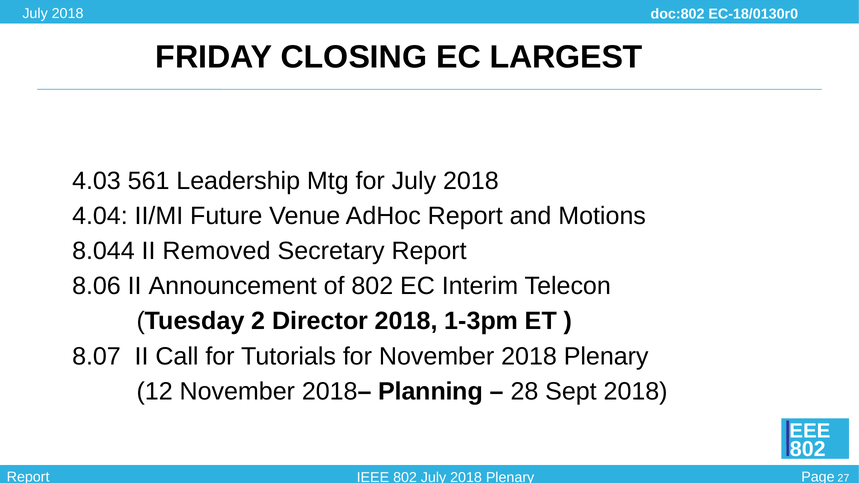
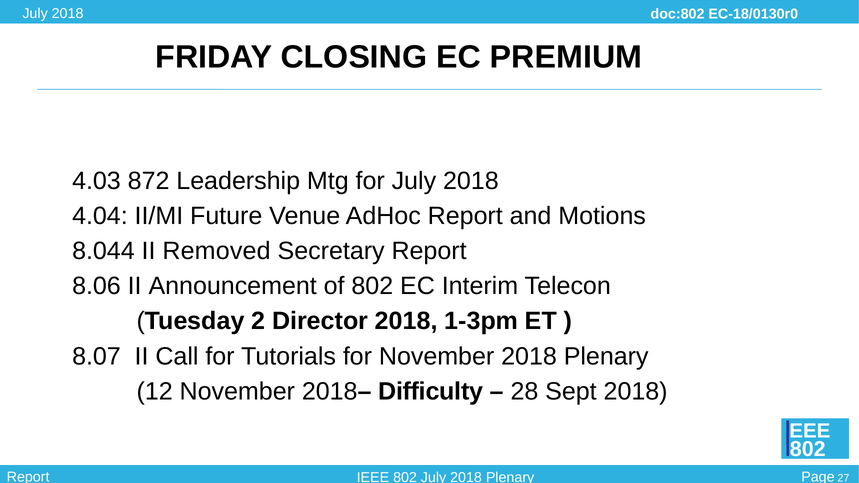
LARGEST: LARGEST -> PREMIUM (566, 57)
561: 561 -> 872 (149, 181)
Planning: Planning -> Difficulty (431, 391)
